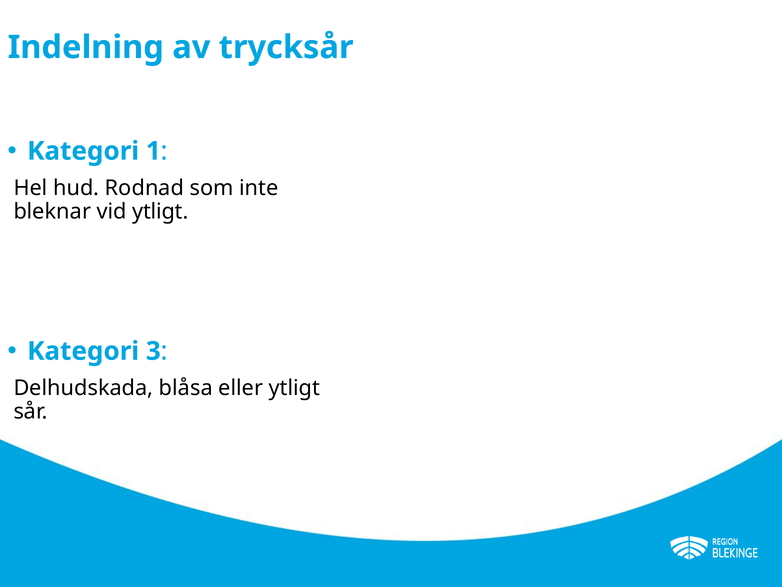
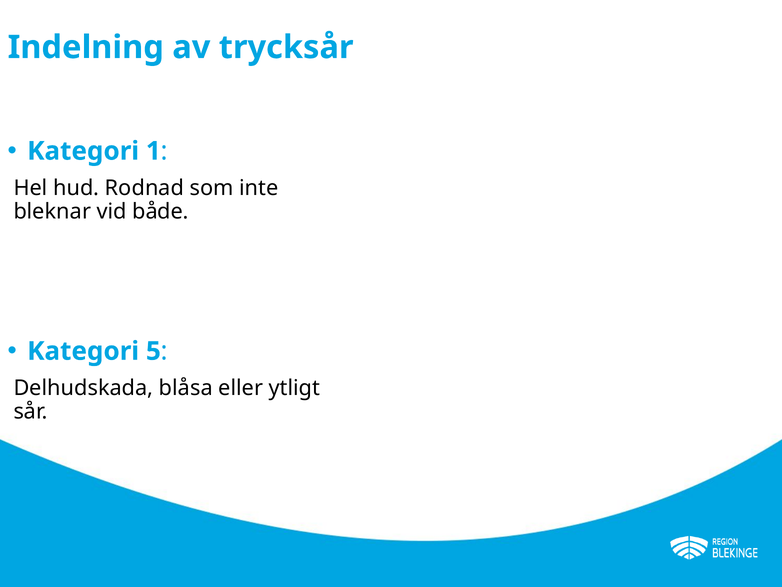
vid ytligt: ytligt -> både (160, 211)
3: 3 -> 5 (153, 351)
